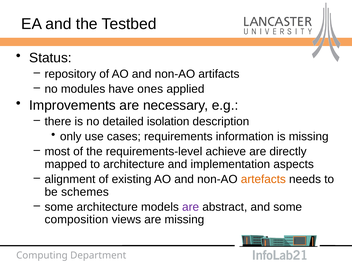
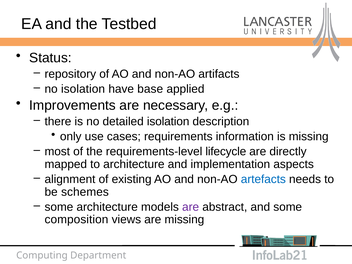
no modules: modules -> isolation (83, 89)
ones: ones -> base (150, 89)
achieve: achieve -> lifecycle (226, 152)
artefacts colour: orange -> blue (263, 179)
